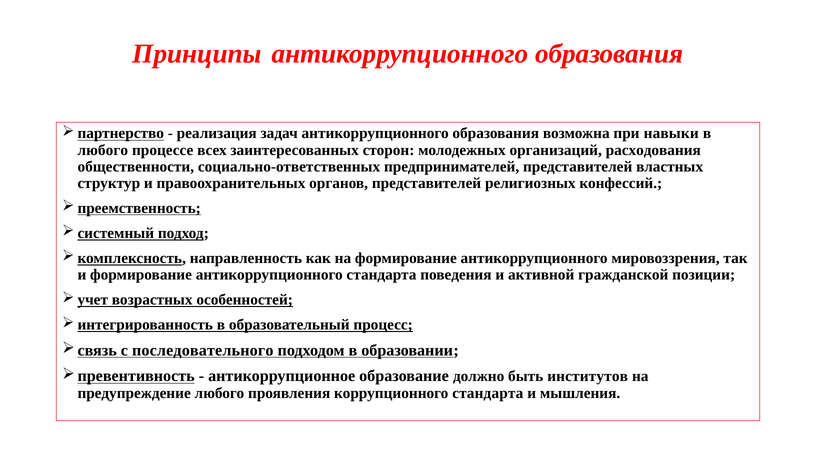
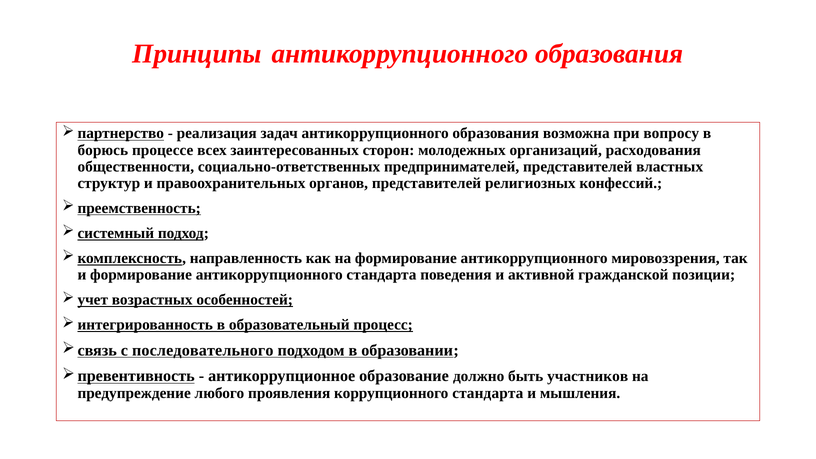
навыки: навыки -> вопросу (671, 133)
любого: любого -> борюсь (103, 150)
институтов: институтов -> участников (588, 376)
